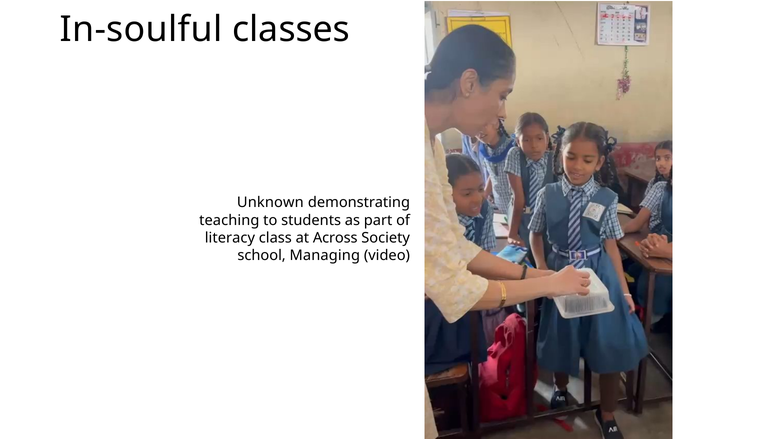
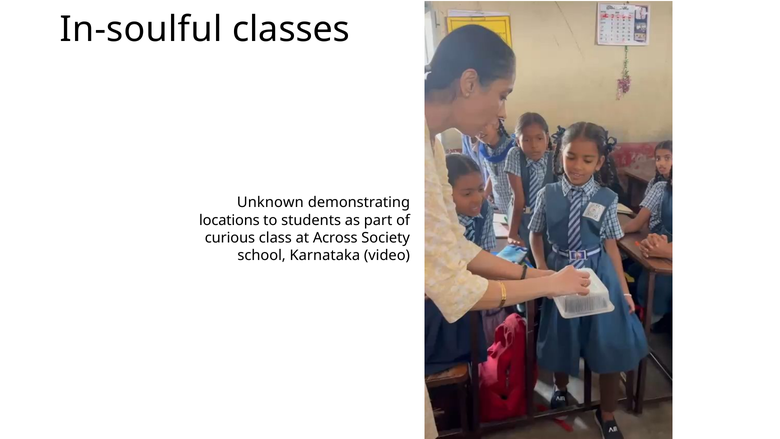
teaching: teaching -> locations (229, 220)
literacy: literacy -> curious (230, 238)
Managing: Managing -> Karnataka (325, 255)
